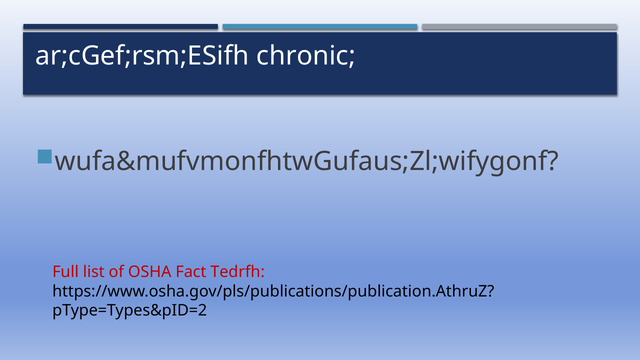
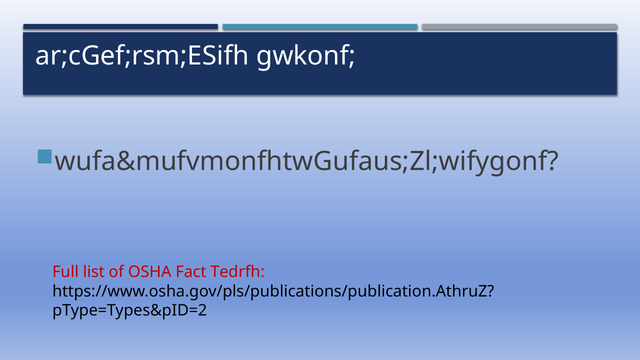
chronic: chronic -> gwkonf (306, 56)
